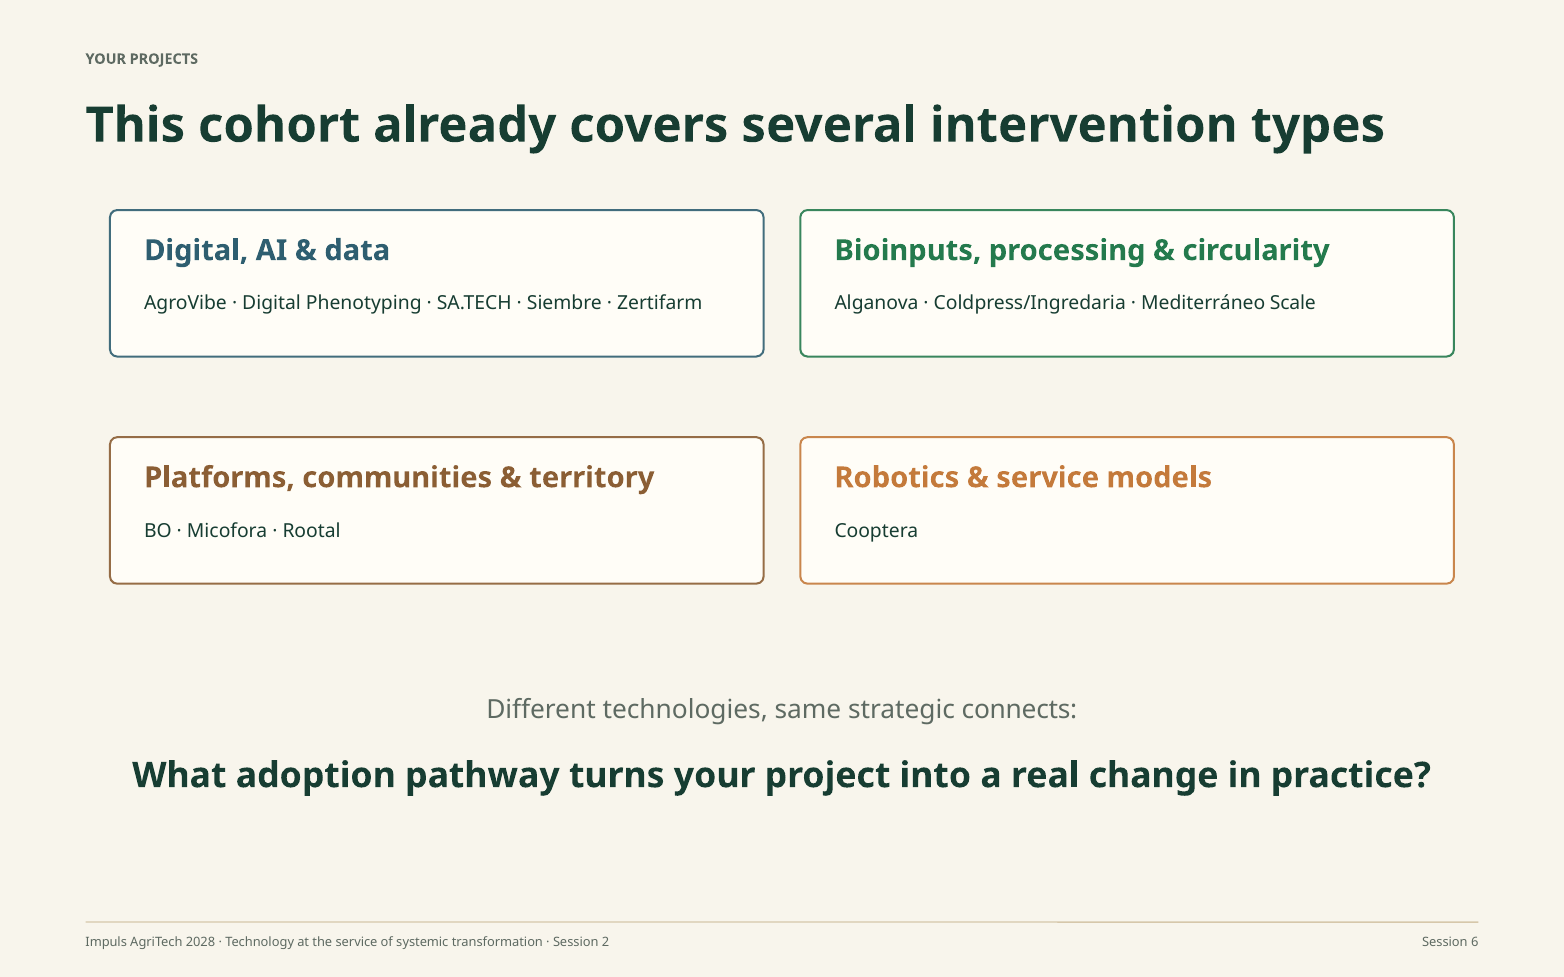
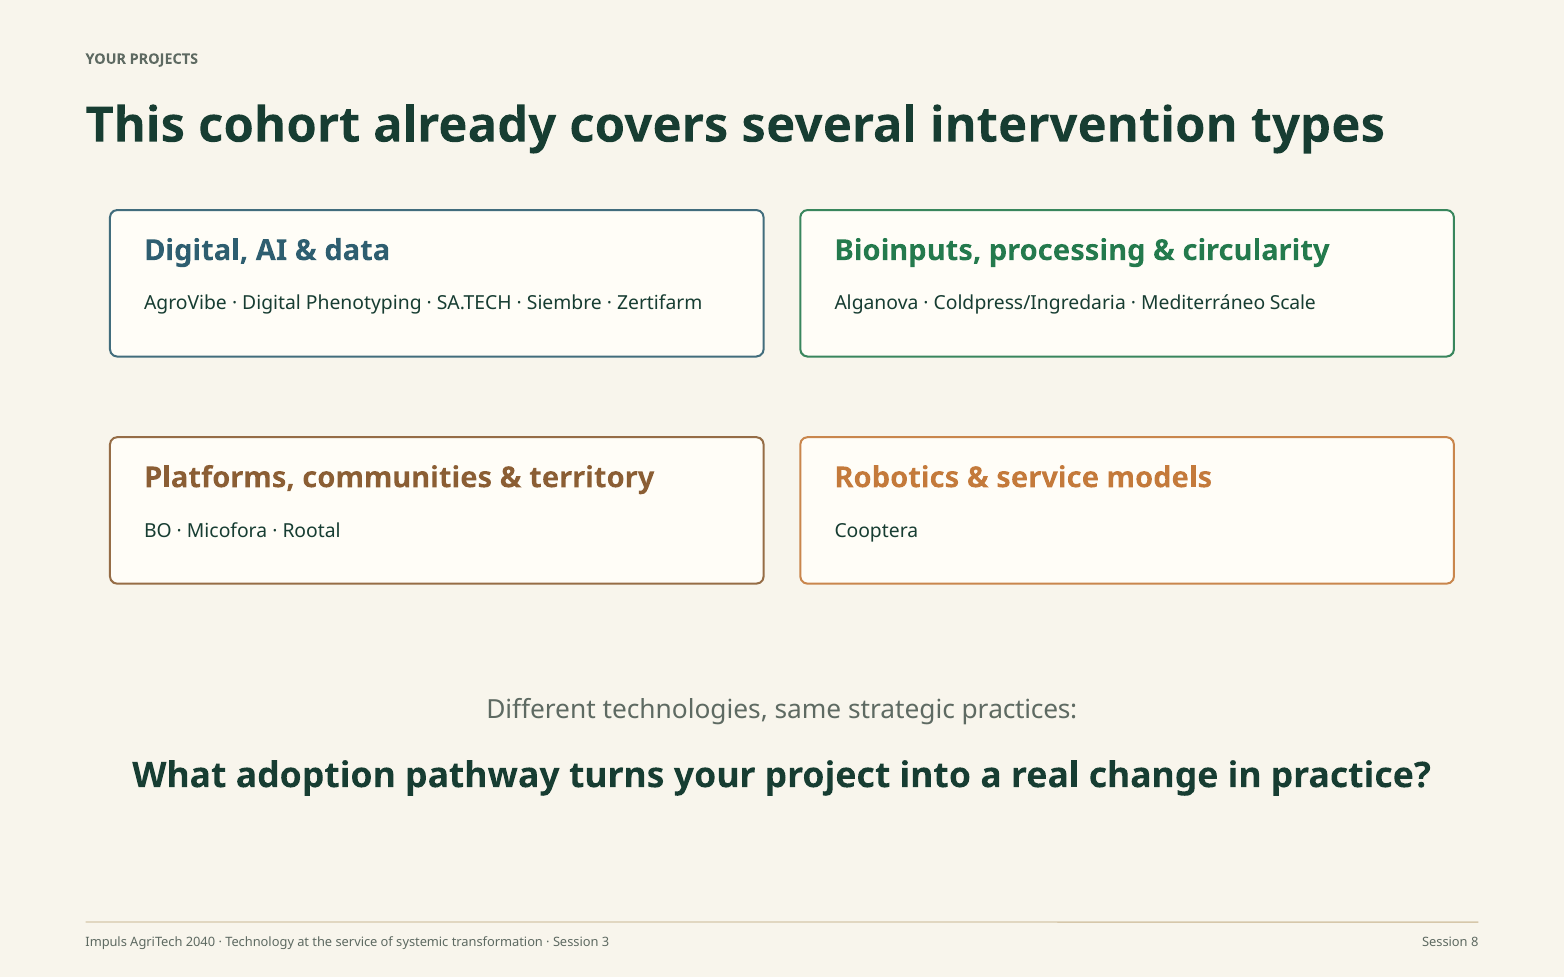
connects: connects -> practices (1019, 710)
2028: 2028 -> 2040 (200, 943)
2: 2 -> 3 (606, 943)
6: 6 -> 8 (1475, 943)
